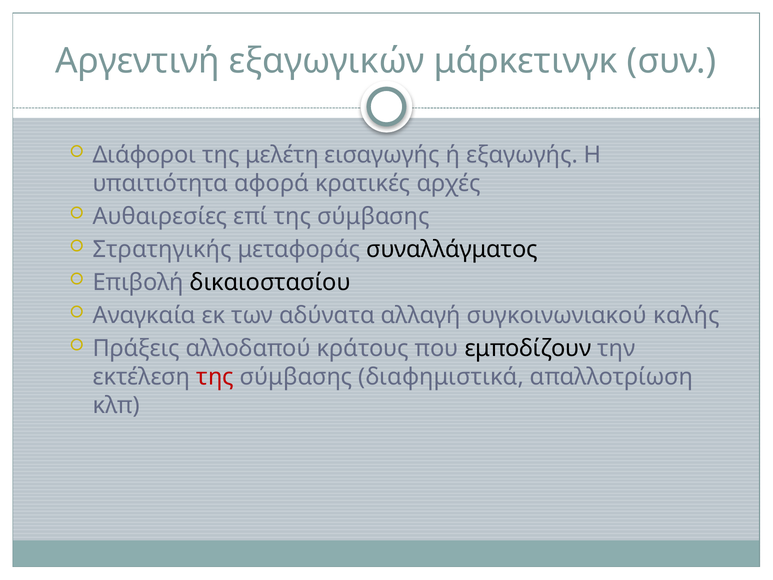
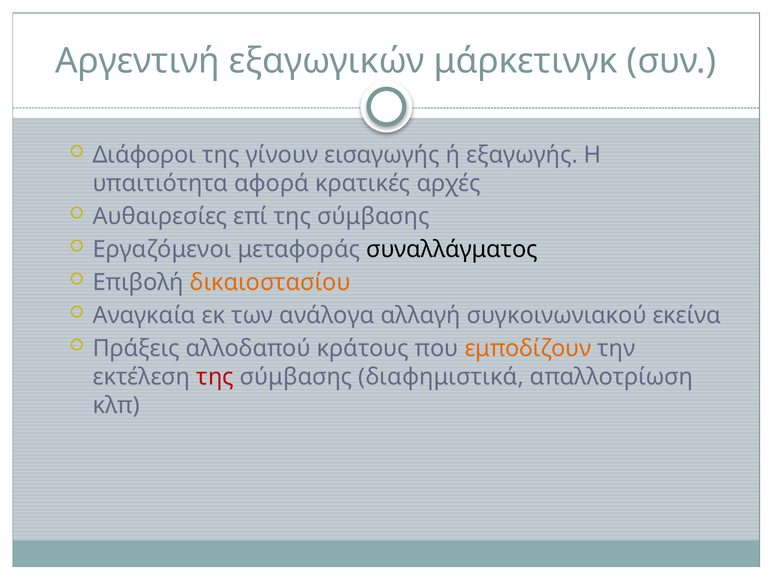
μελέτη: μελέτη -> γίνουν (282, 155)
Στρατηγικής: Στρατηγικής -> Εργαζόμενοι (162, 249)
δικαιοστασίου colour: black -> orange (270, 282)
αδύνατα: αδύνατα -> ανάλογα (327, 315)
καλής: καλής -> εκείνα (687, 315)
εμποδίζουν colour: black -> orange (528, 348)
